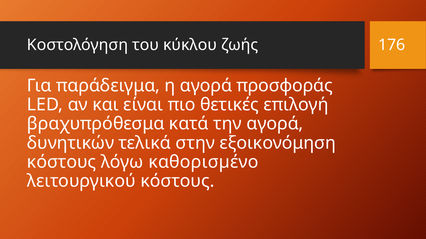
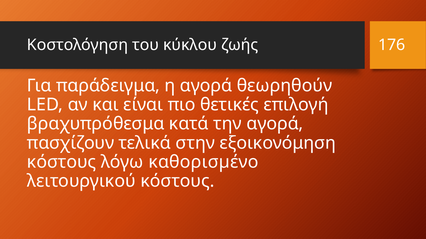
προσφοράς: προσφοράς -> θεωρηθούν (284, 86)
δυνητικών: δυνητικών -> πασχίζουν (71, 143)
